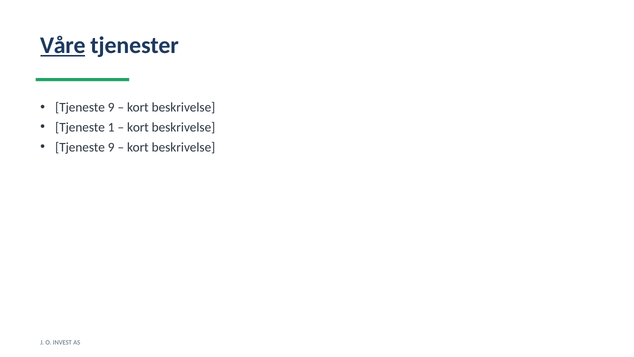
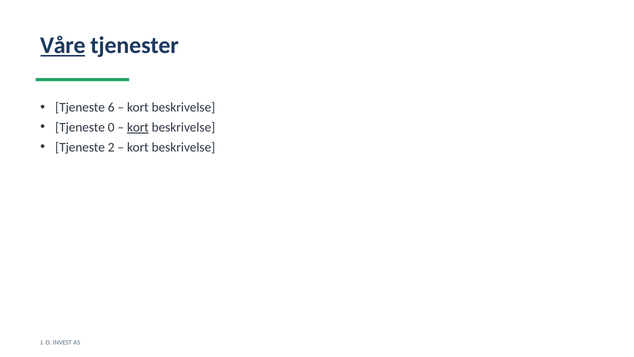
9: 9 -> 6 (111, 107)
1: 1 -> 0 (111, 127)
kort underline: none -> present (138, 127)
9: 9 -> 2 (111, 147)
